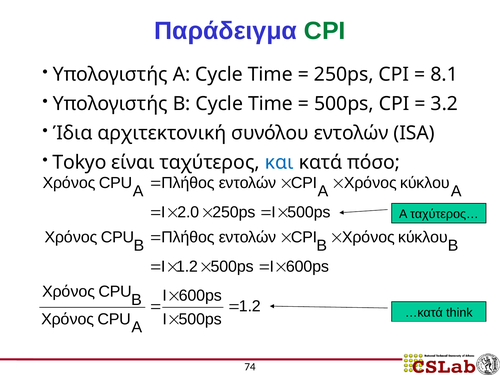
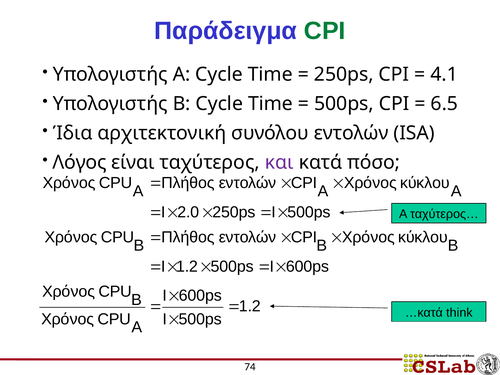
8.1: 8.1 -> 4.1 (444, 74)
3.2: 3.2 -> 6.5 (444, 104)
Tokyo: Tokyo -> Λόγος (79, 162)
και colour: blue -> purple (279, 162)
